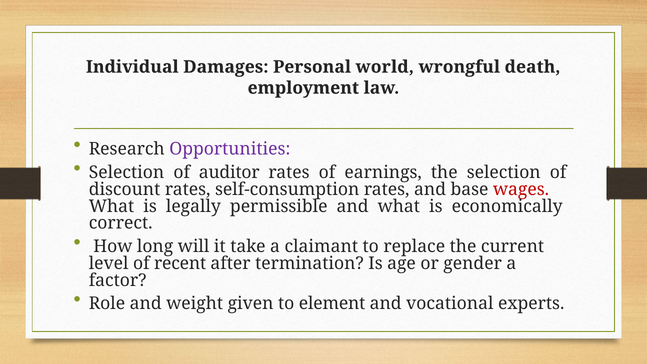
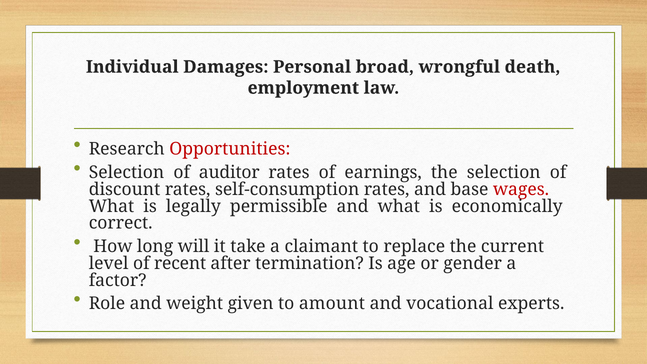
world: world -> broad (385, 67)
Opportunities colour: purple -> red (230, 149)
element: element -> amount (332, 304)
